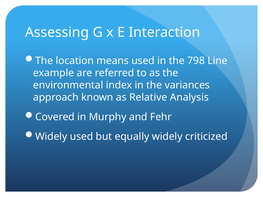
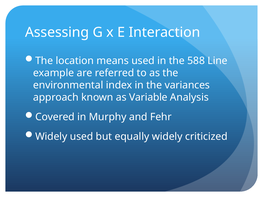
798: 798 -> 588 (196, 61)
Relative: Relative -> Variable (148, 97)
